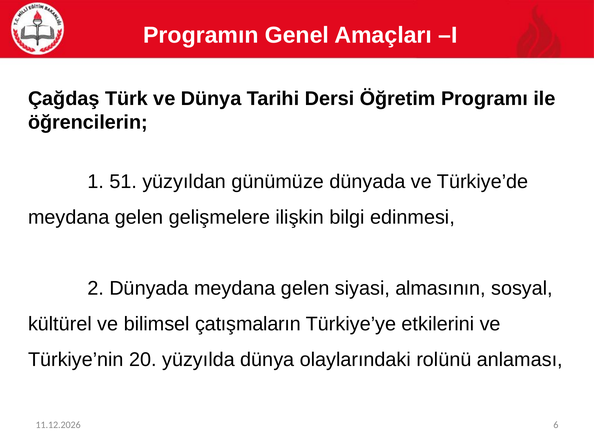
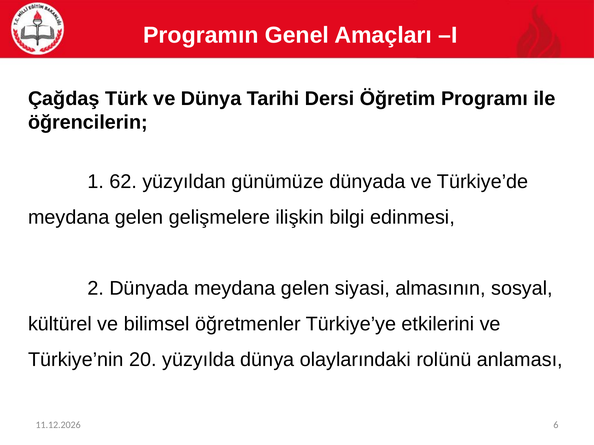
51: 51 -> 62 (123, 182)
çatışmaların: çatışmaların -> öğretmenler (248, 324)
